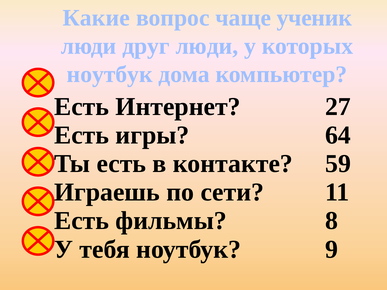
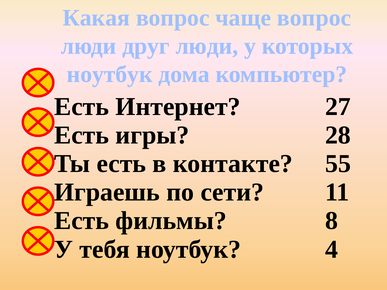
Какие: Какие -> Какая (96, 18)
чаще ученик: ученик -> вопрос (314, 18)
64: 64 -> 28 (338, 135)
59: 59 -> 55 (338, 164)
9: 9 -> 4 (331, 249)
